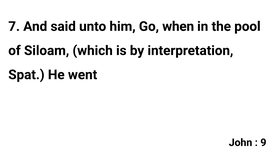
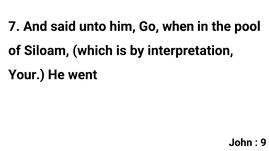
Spat: Spat -> Your (26, 75)
